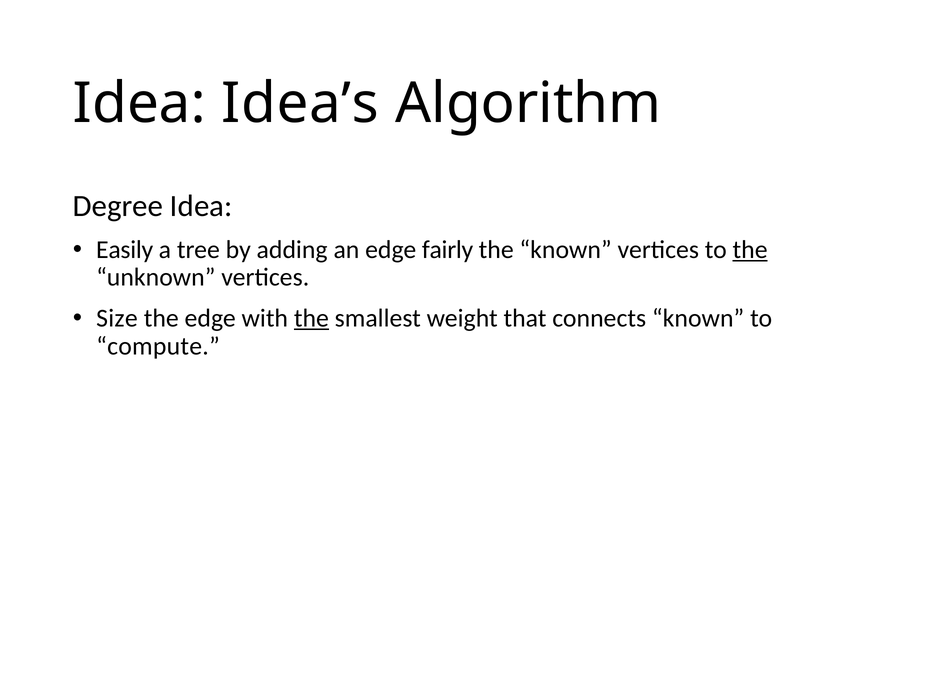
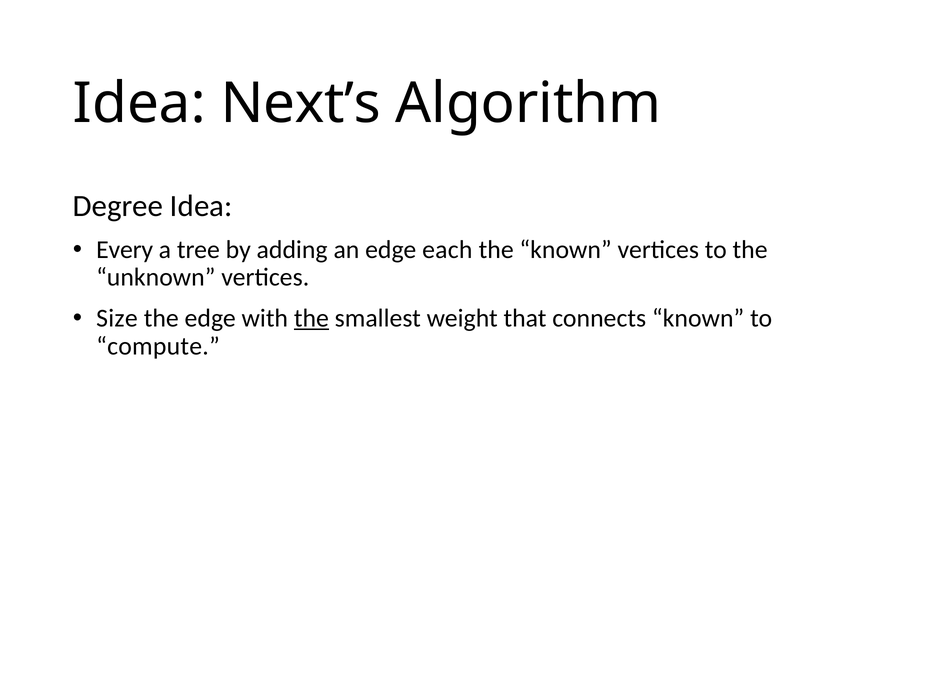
Idea’s: Idea’s -> Next’s (301, 104)
Easily: Easily -> Every (125, 250)
fairly: fairly -> each (447, 250)
the underline: present -> none (750, 250)
